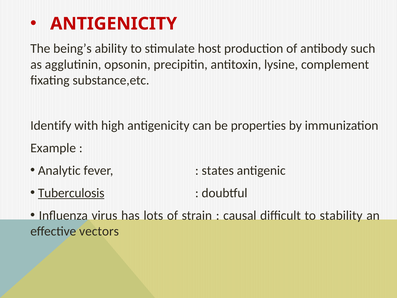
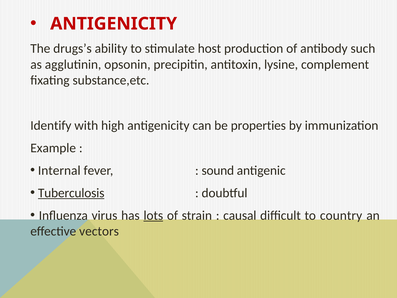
being’s: being’s -> drugs’s (72, 49)
Analytic: Analytic -> Internal (59, 170)
states: states -> sound (218, 170)
lots underline: none -> present (153, 215)
stability: stability -> country (341, 215)
